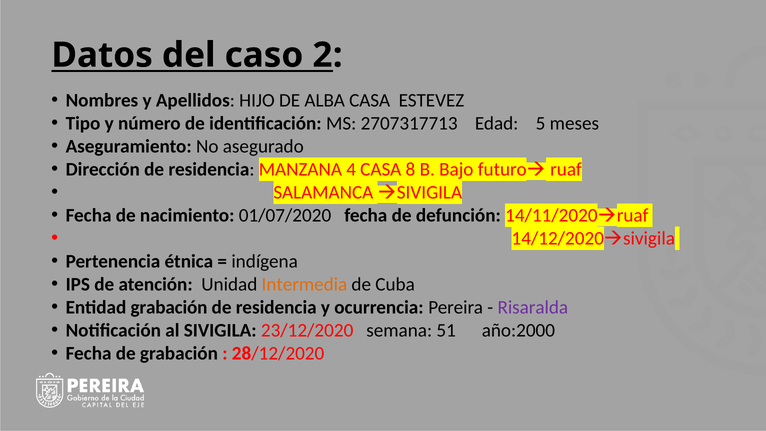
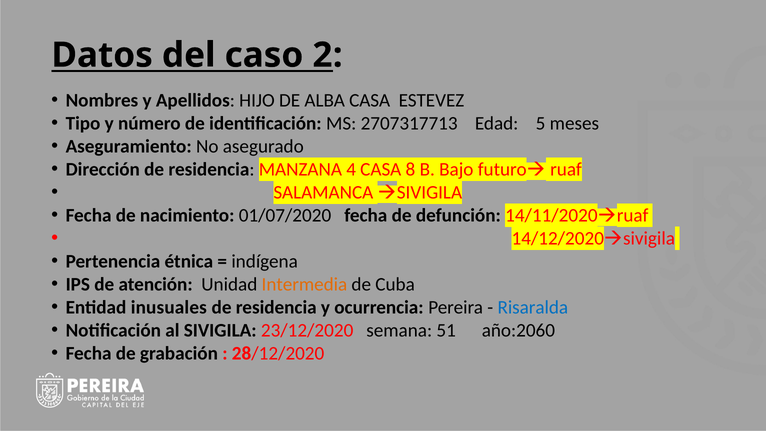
Entidad grabación: grabación -> inusuales (169, 307)
Risaralda colour: purple -> blue (533, 307)
año:2000: año:2000 -> año:2060 (518, 330)
